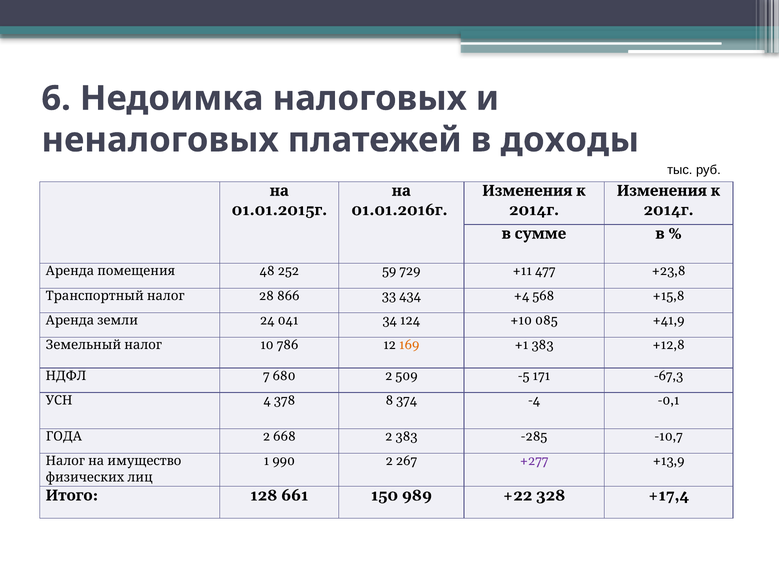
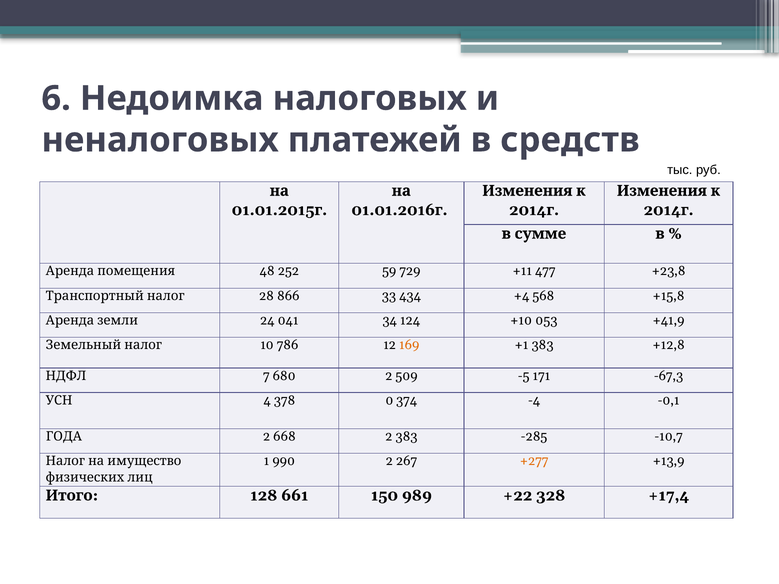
доходы: доходы -> средств (570, 140)
085: 085 -> 053 (546, 321)
8: 8 -> 0 (389, 400)
+277 colour: purple -> orange (534, 461)
